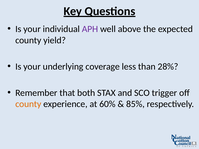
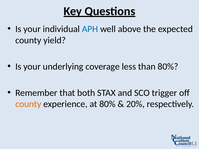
APH colour: purple -> blue (90, 29)
than 28%: 28% -> 80% (168, 67)
at 60%: 60% -> 80% (107, 104)
85%: 85% -> 20% (135, 104)
